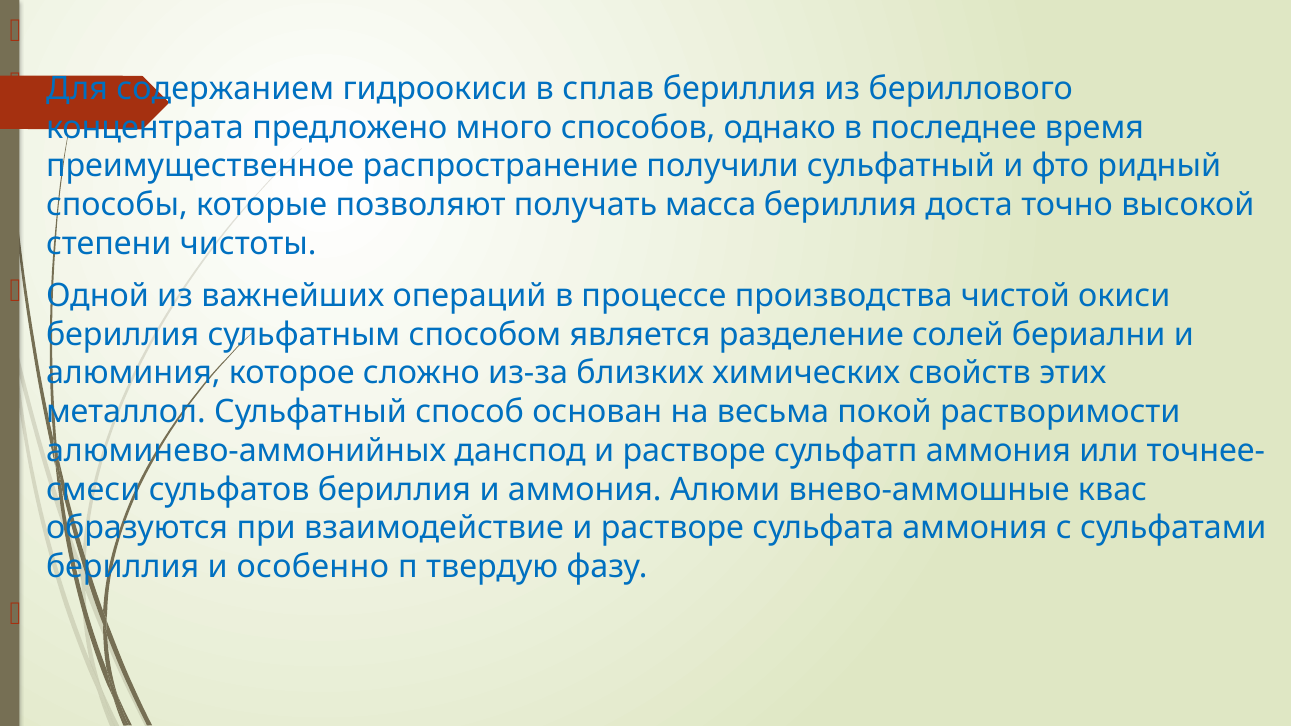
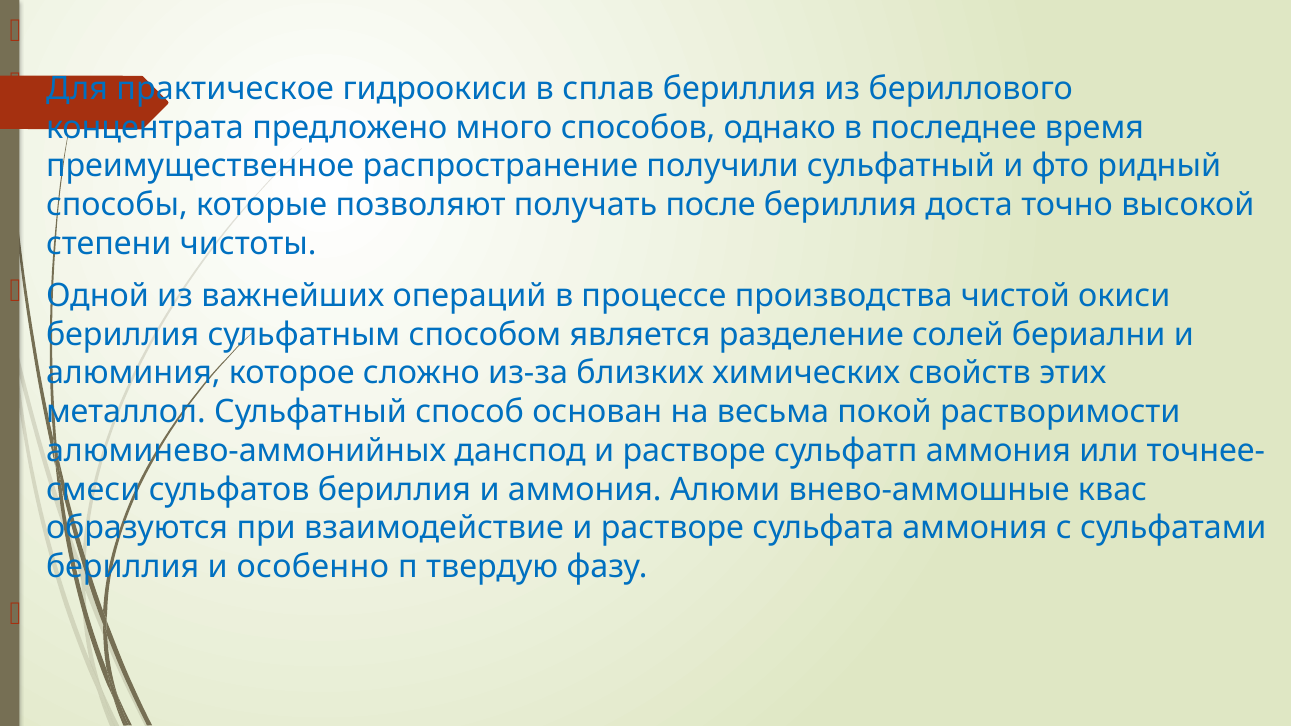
содержанием: содержанием -> практическое (225, 89)
масса: масса -> после (711, 205)
